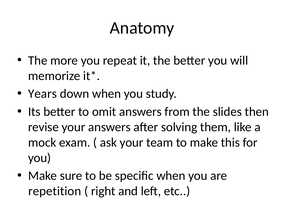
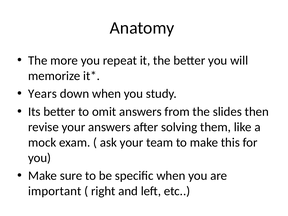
repetition: repetition -> important (55, 191)
